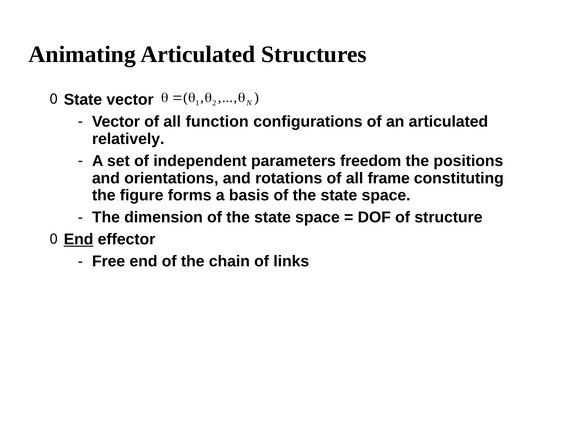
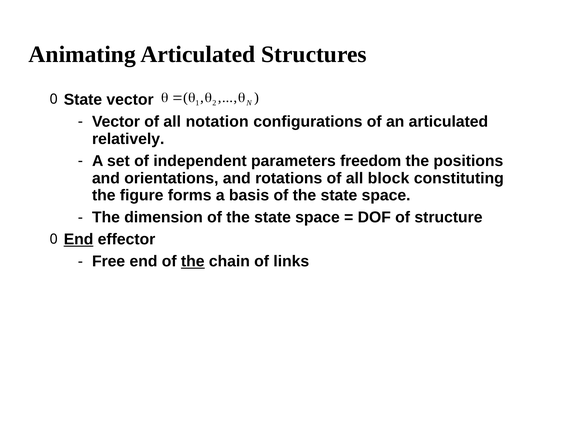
function: function -> notation (217, 122)
frame: frame -> block (389, 178)
the underline: none -> present (193, 261)
